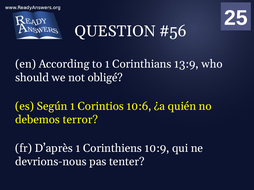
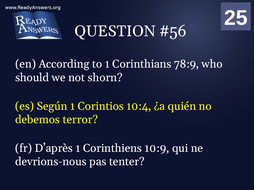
13:9: 13:9 -> 78:9 (186, 64)
obligé: obligé -> shorn (105, 78)
10:6: 10:6 -> 10:4 (139, 106)
